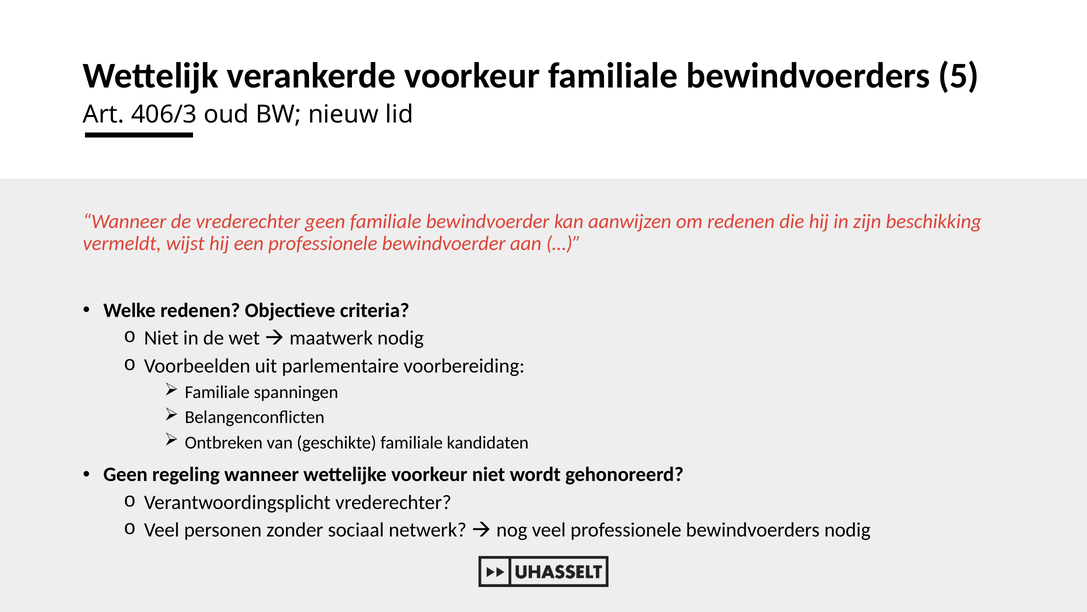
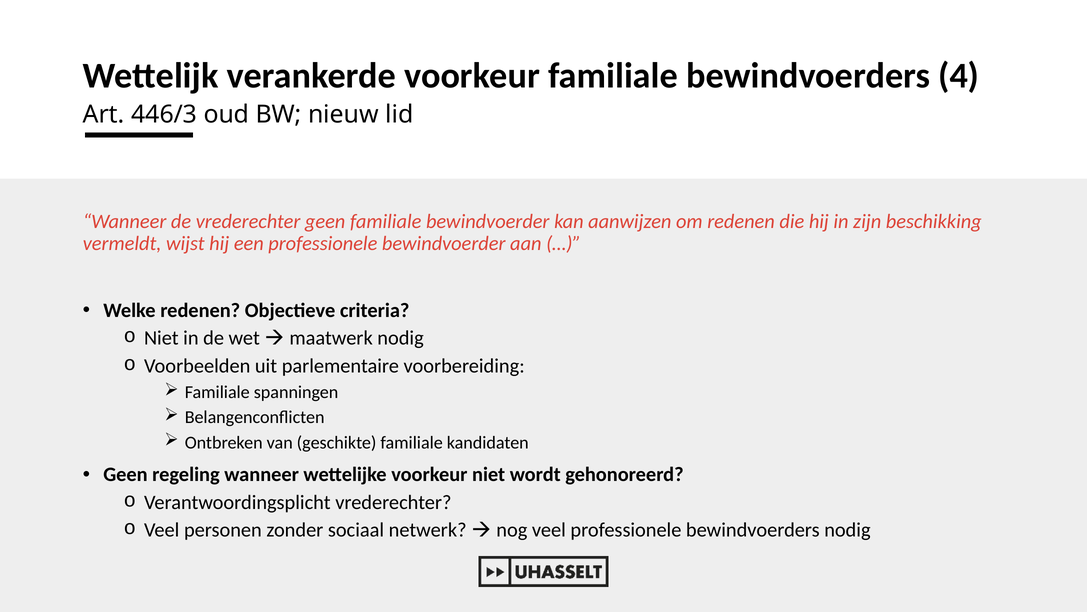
5: 5 -> 4 (959, 76)
406/3: 406/3 -> 446/3 (164, 115)
